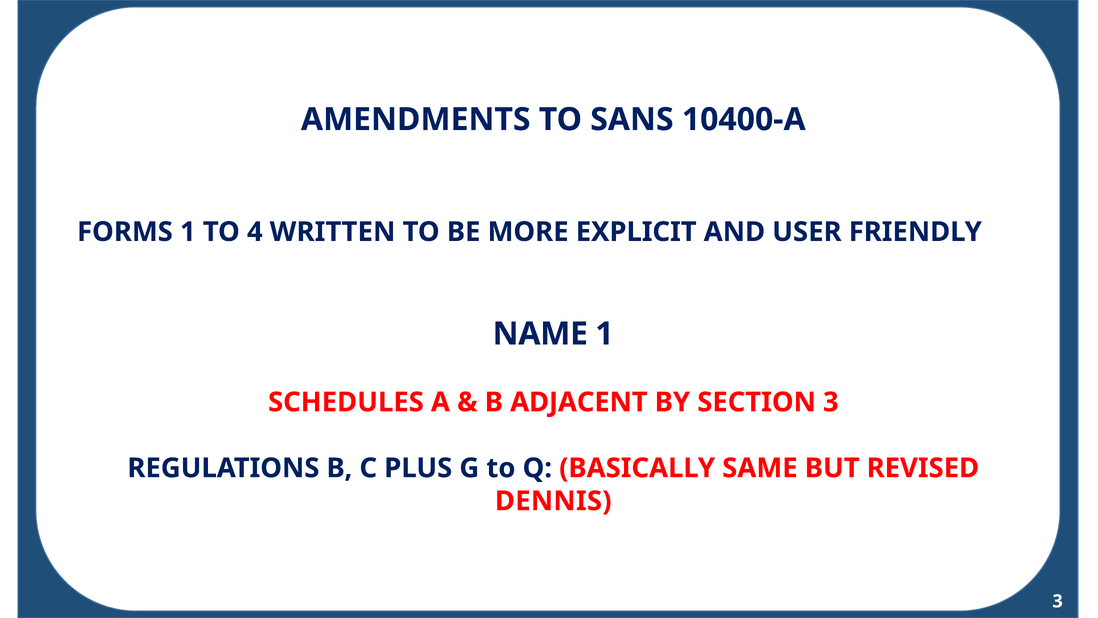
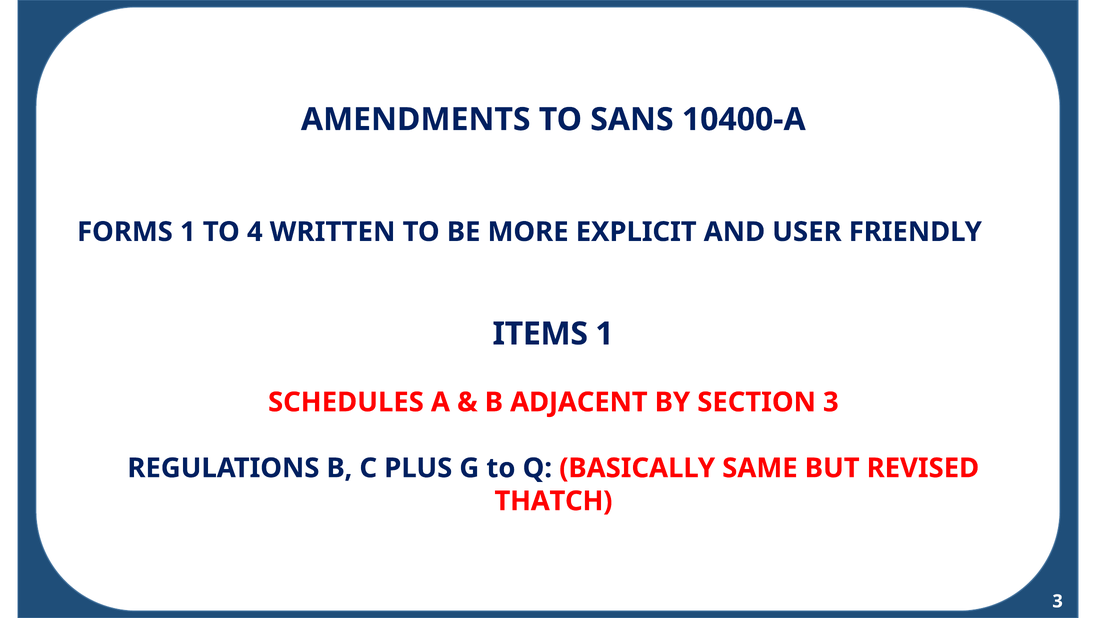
NAME: NAME -> ITEMS (540, 334)
DENNIS: DENNIS -> THATCH (553, 501)
